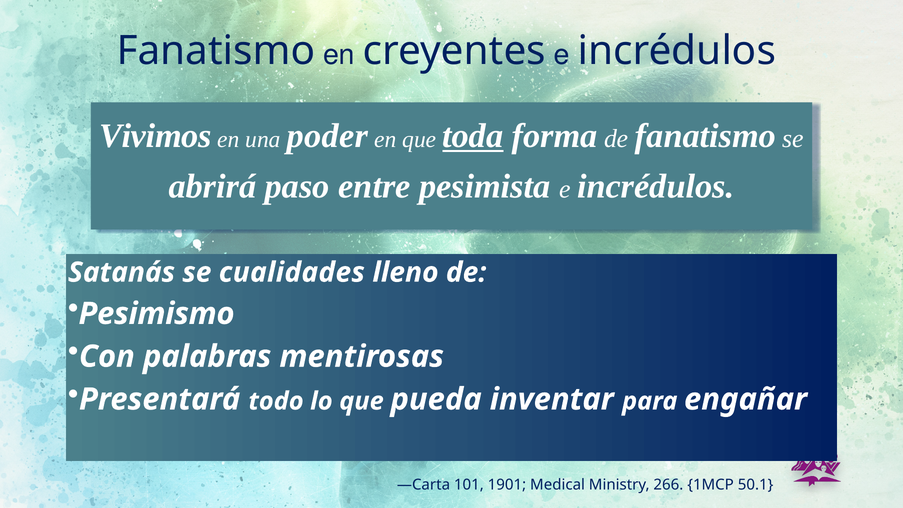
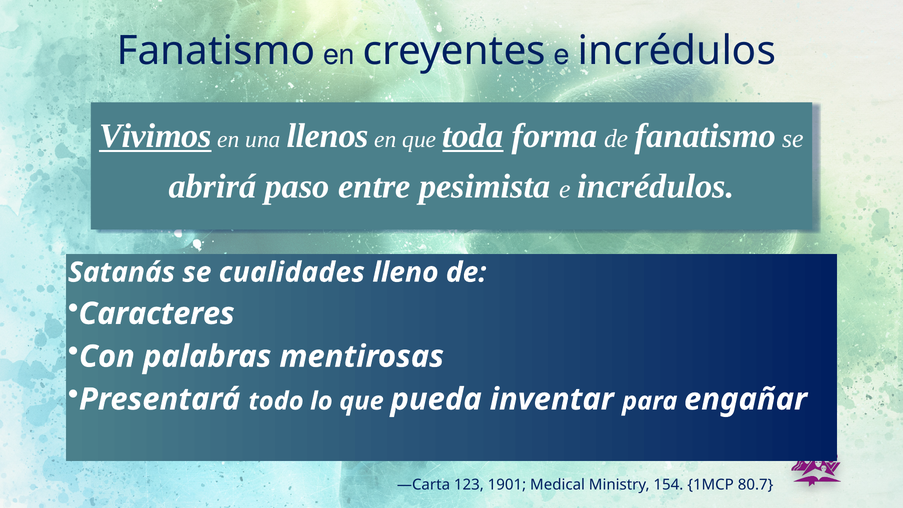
Vivimos underline: none -> present (155, 136)
poder: poder -> llenos (328, 136)
Pesimismo: Pesimismo -> Caracteres (157, 314)
101: 101 -> 123 (469, 485)
266: 266 -> 154 (668, 485)
50.1: 50.1 -> 80.7 (756, 485)
